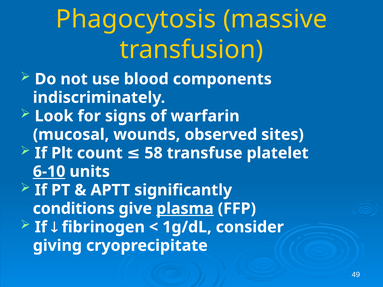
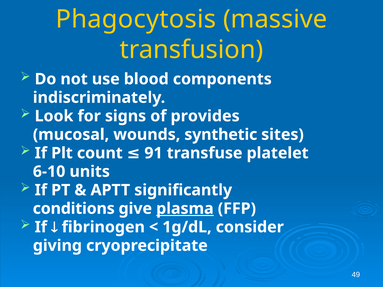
warfarin: warfarin -> provides (205, 116)
observed: observed -> synthetic (221, 135)
58: 58 -> 91 (153, 153)
6-10 underline: present -> none (49, 172)
